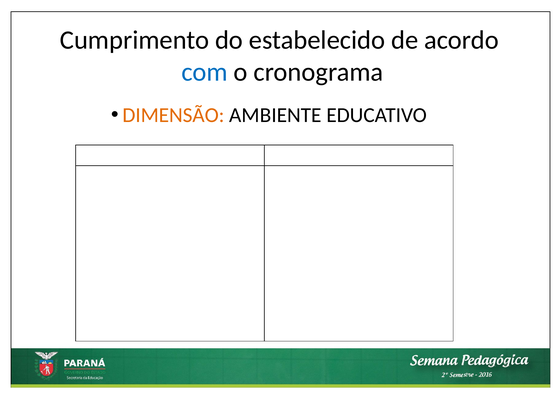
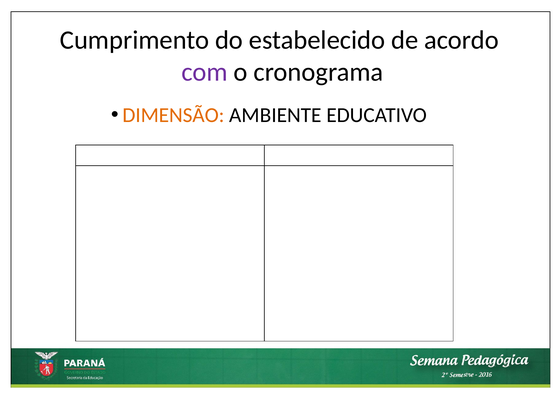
com colour: blue -> purple (205, 72)
